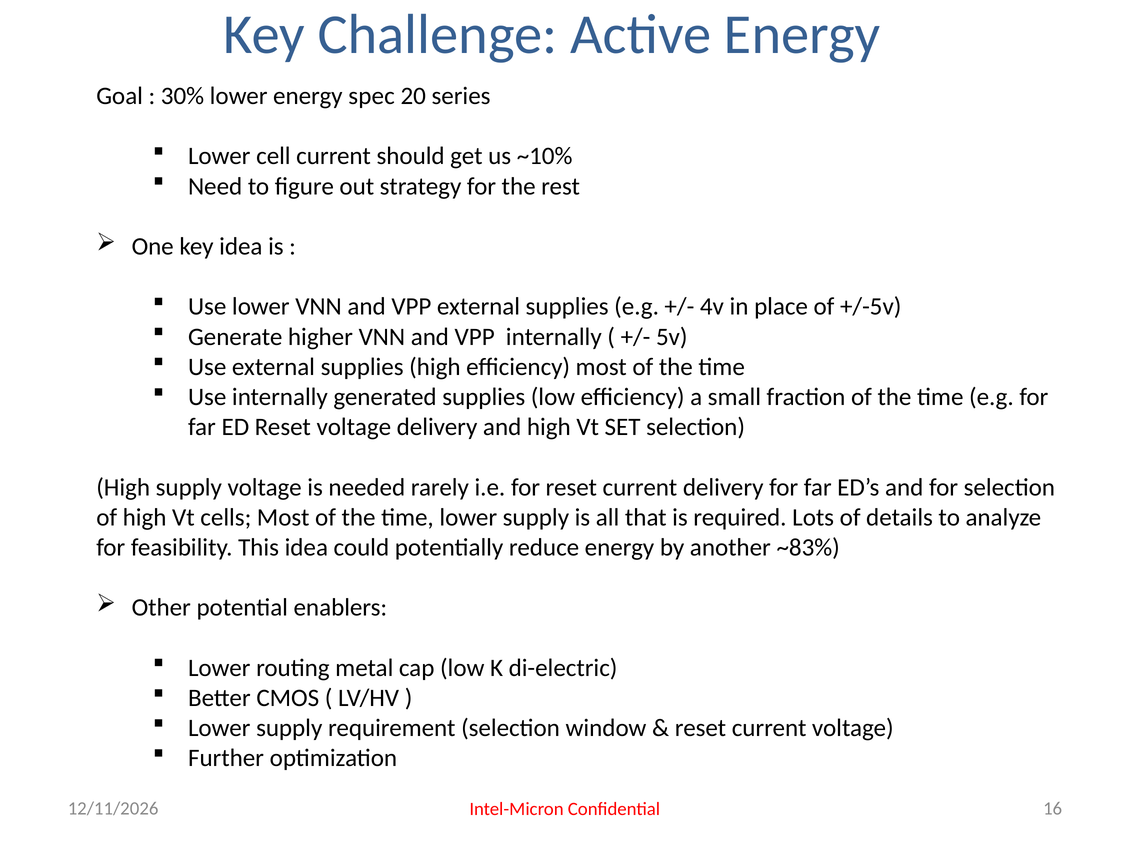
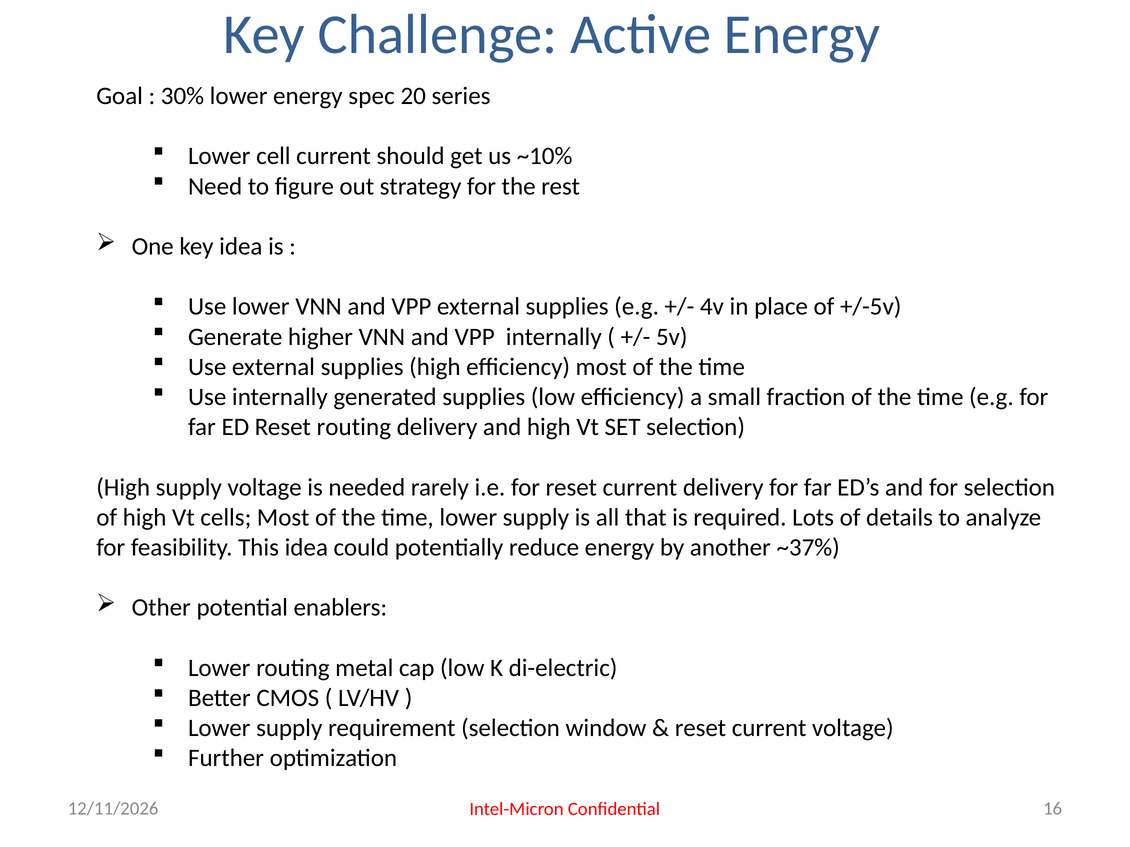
Reset voltage: voltage -> routing (354, 427)
~83%: ~83% -> ~37% (808, 548)
